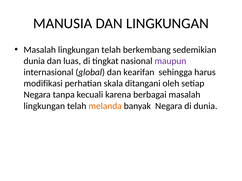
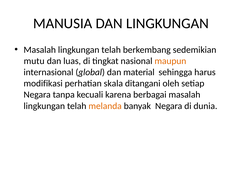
dunia: dunia -> mutu (34, 61)
maupun colour: purple -> orange (170, 61)
kearifan: kearifan -> material (139, 72)
